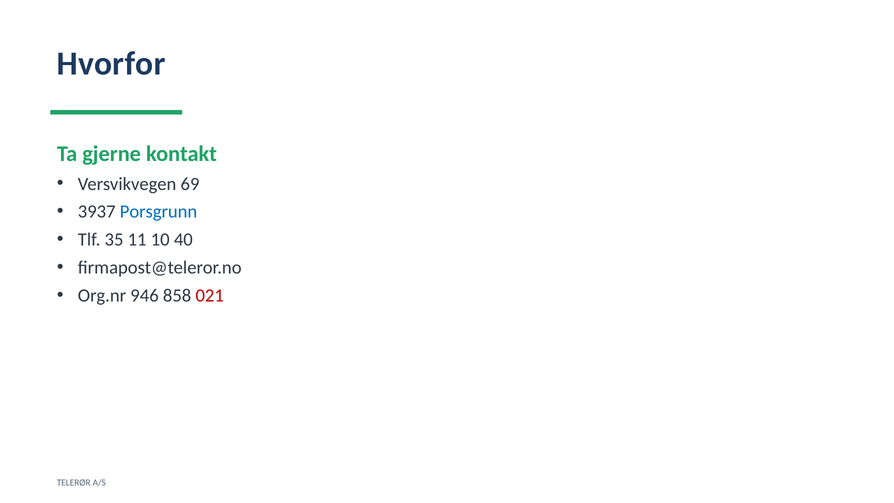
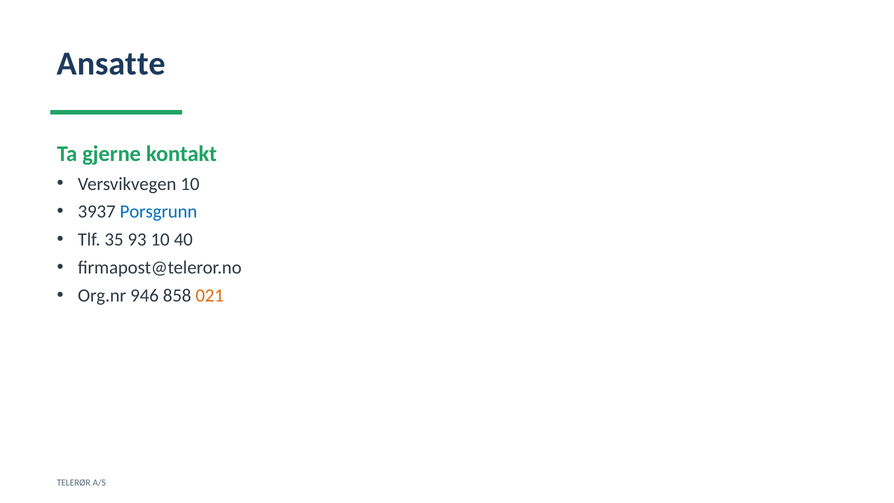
Hvorfor: Hvorfor -> Ansatte (111, 64)
Versvikvegen 69: 69 -> 10 (190, 184)
11: 11 -> 93 (137, 240)
021 colour: red -> orange (210, 296)
